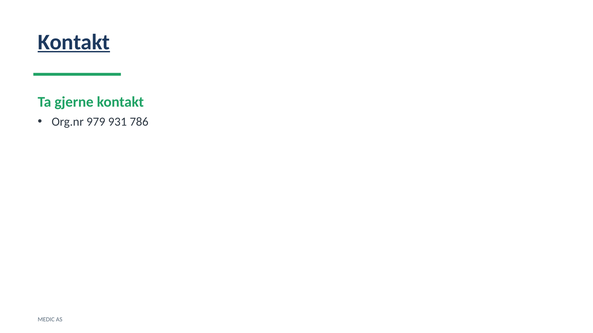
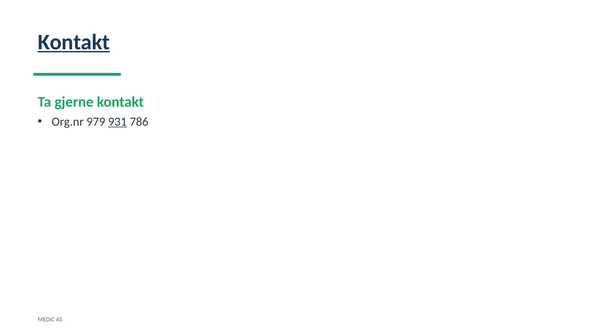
931 underline: none -> present (117, 122)
